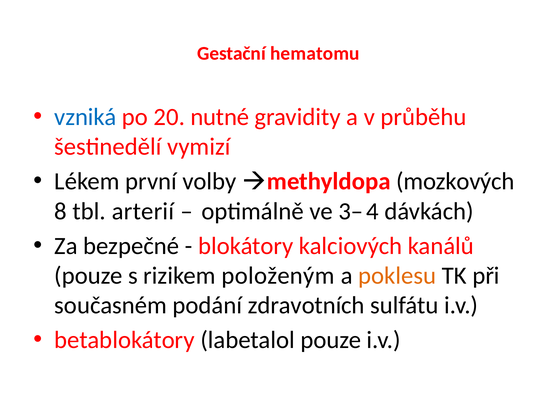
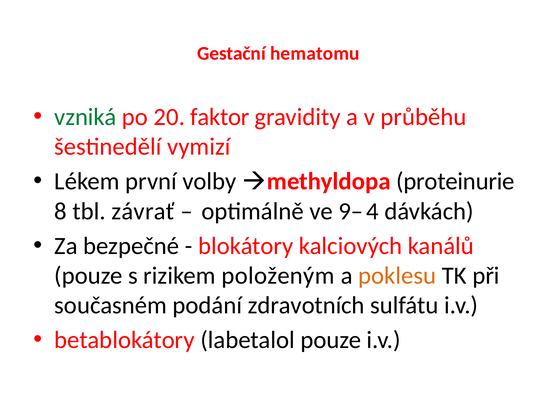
vzniká colour: blue -> green (85, 117)
nutné: nutné -> faktor (220, 117)
mozkových: mozkových -> proteinurie (455, 181)
arterií: arterií -> závrať (143, 211)
3–: 3– -> 9– (351, 211)
